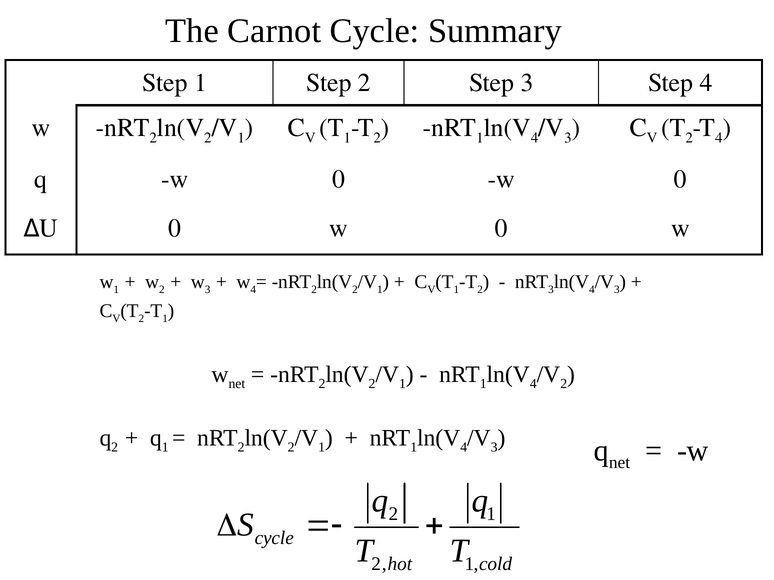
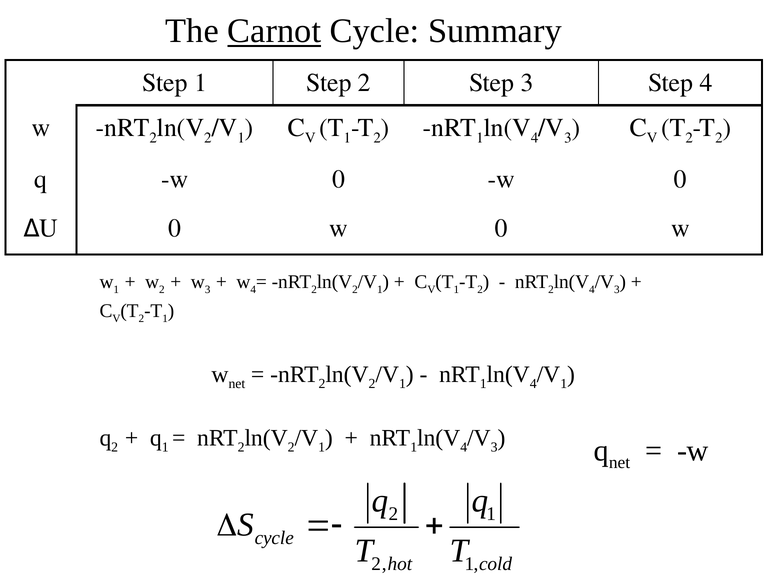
Carnot underline: none -> present (274, 31)
4: 4 -> 2 (719, 138)
3: 3 -> 2 (551, 290)
2: 2 -> 1 (564, 384)
